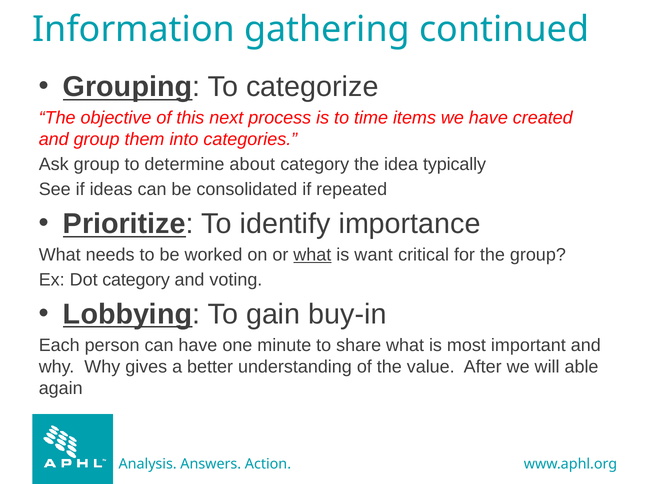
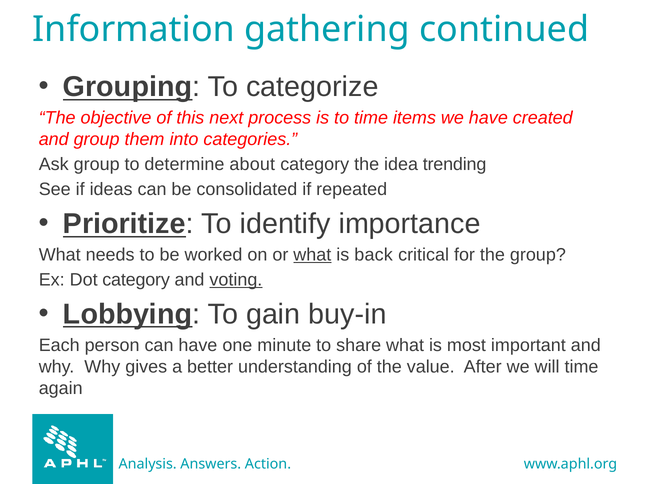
typically: typically -> trending (455, 165)
want: want -> back (374, 255)
voting underline: none -> present (236, 280)
will able: able -> time (582, 367)
